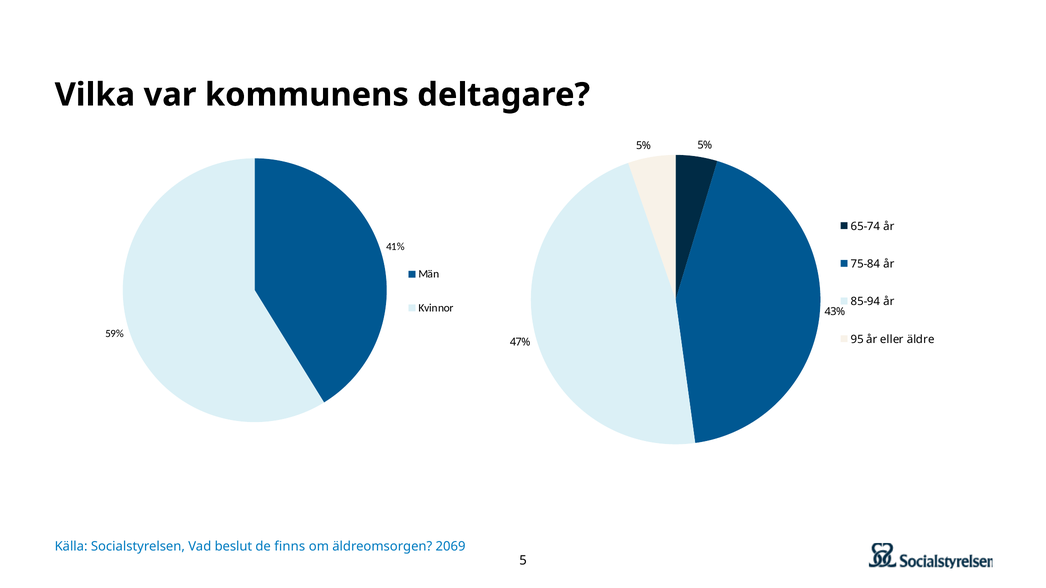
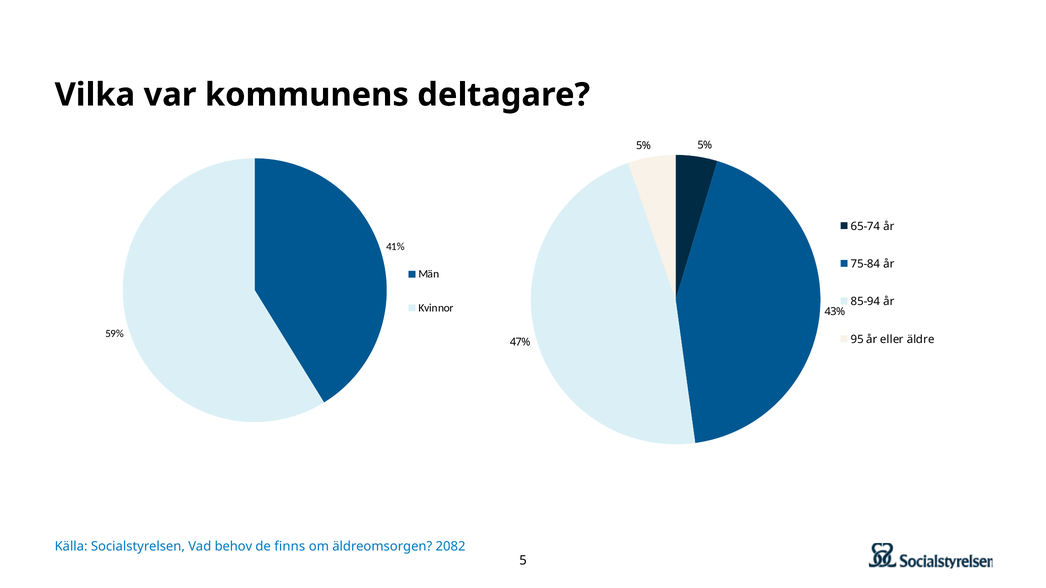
beslut: beslut -> behov (233, 547)
2069: 2069 -> 2082 (451, 547)
